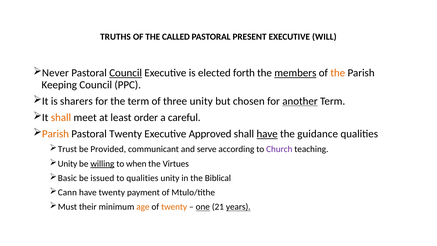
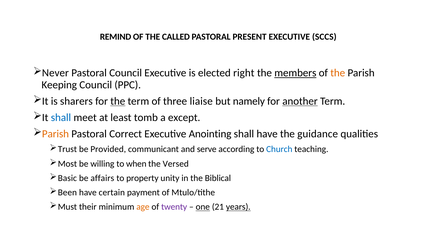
TRUTHS: TRUTHS -> REMIND (116, 37)
WILL: WILL -> SCCS (324, 37)
Council underline: present -> none (126, 73)
forth: forth -> right (244, 73)
the underline: none -> present (118, 101)
three unity: unity -> liaise (201, 101)
chosen: chosen -> namely (249, 101)
shall colour: orange -> blue (61, 117)
order: order -> tomb (146, 117)
careful: careful -> except (184, 117)
Pastoral Twenty: Twenty -> Correct (126, 134)
Approved: Approved -> Anointing (210, 134)
have underline: present -> none (267, 134)
Church colour: purple -> blue (279, 149)
Unity: Unity -> Most (67, 164)
willing underline: present -> none (102, 164)
Virtues: Virtues -> Versed (176, 164)
issued: issued -> affairs (102, 178)
to qualities: qualities -> property (142, 178)
Cann: Cann -> Been (67, 192)
have twenty: twenty -> certain (112, 192)
twenty colour: orange -> purple (174, 207)
